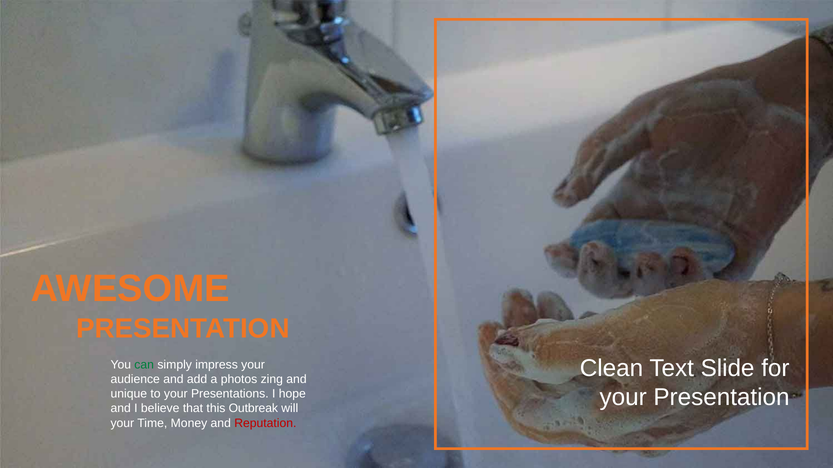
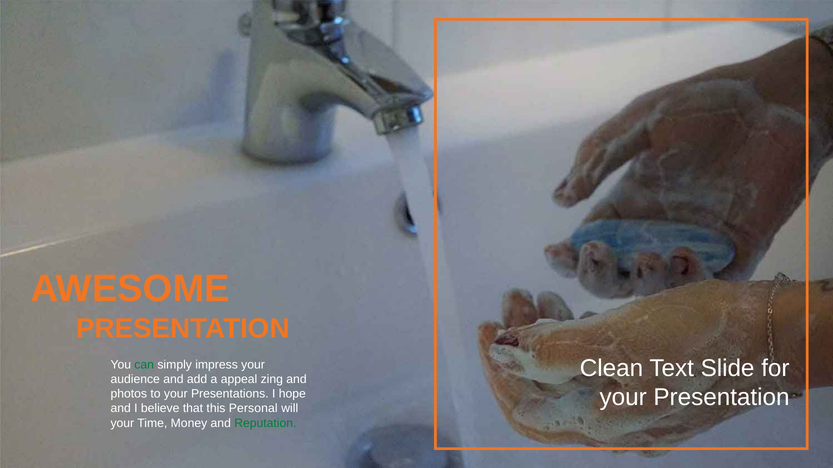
photos: photos -> appeal (239, 380)
unique: unique -> photos (129, 394)
Outbreak: Outbreak -> Personal (253, 409)
Reputation colour: red -> green (265, 424)
